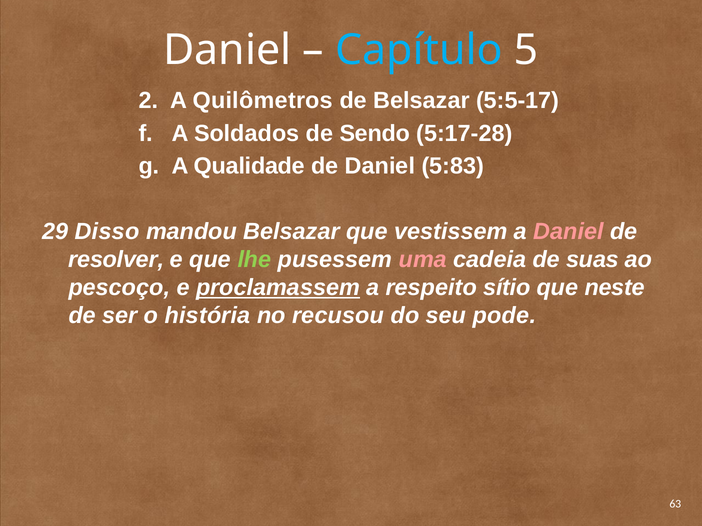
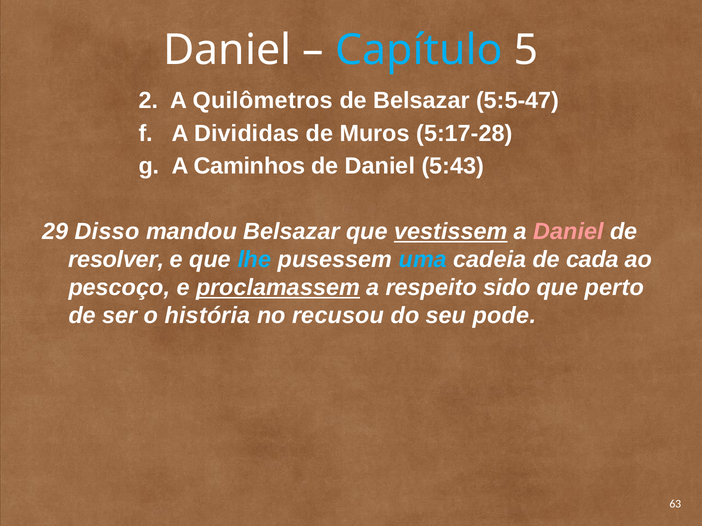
5:5-17: 5:5-17 -> 5:5-47 (518, 101)
Soldados: Soldados -> Divididas (247, 134)
Sendo: Sendo -> Muros (375, 134)
Qualidade: Qualidade -> Caminhos (249, 166)
5:83: 5:83 -> 5:43 (453, 166)
vestissem underline: none -> present (451, 232)
lhe colour: light green -> light blue (254, 260)
uma colour: pink -> light blue (423, 260)
suas: suas -> cada (593, 260)
sítio: sítio -> sido (507, 288)
neste: neste -> perto (614, 288)
